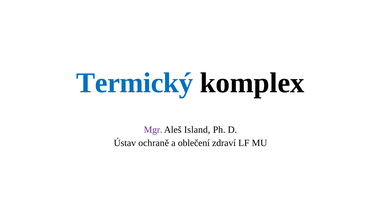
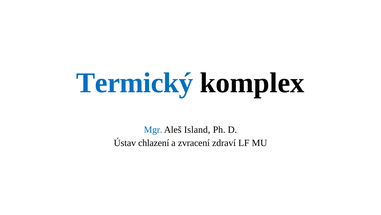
Mgr colour: purple -> blue (153, 129)
ochraně: ochraně -> chlazení (154, 143)
oblečení: oblečení -> zvracení (194, 143)
